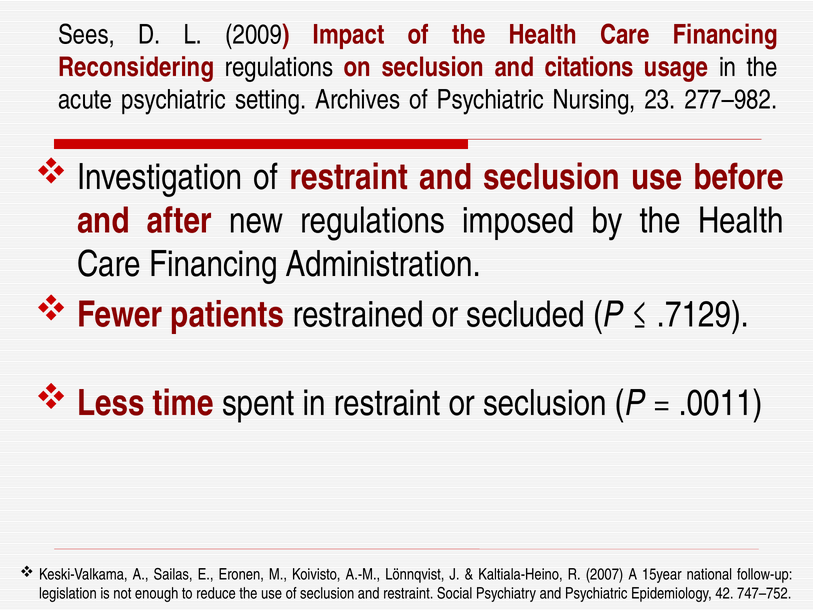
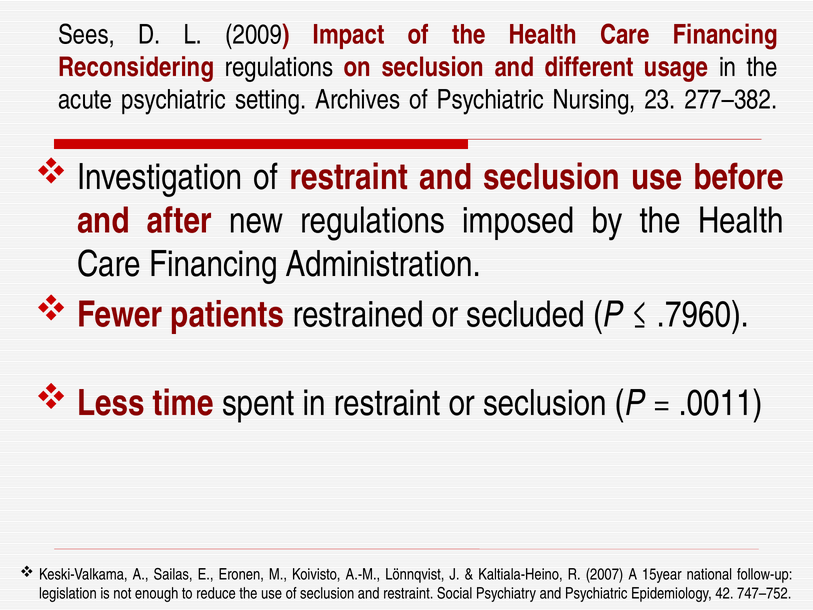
citations: citations -> different (589, 67)
277–982: 277–982 -> 277–382 (731, 100)
.7129: .7129 -> .7960 (703, 315)
